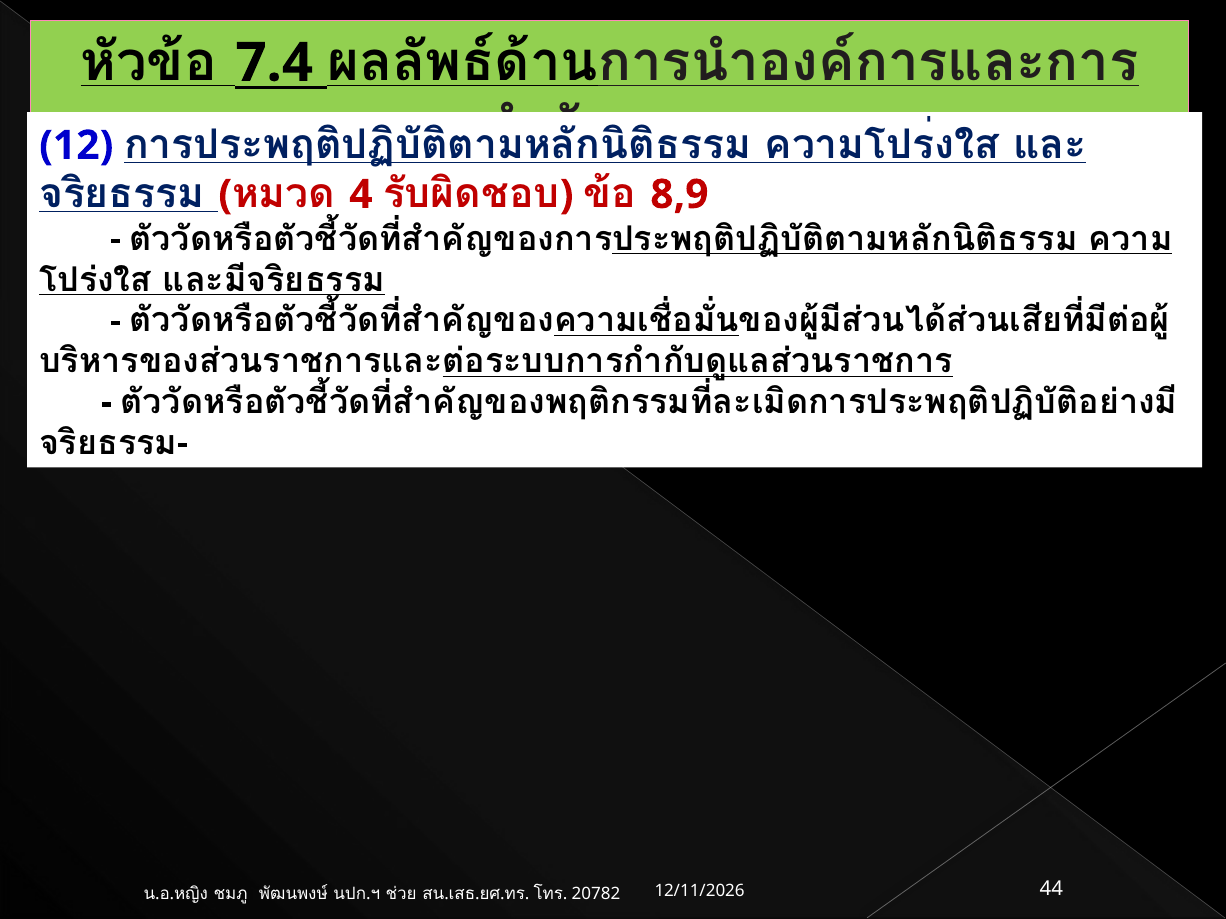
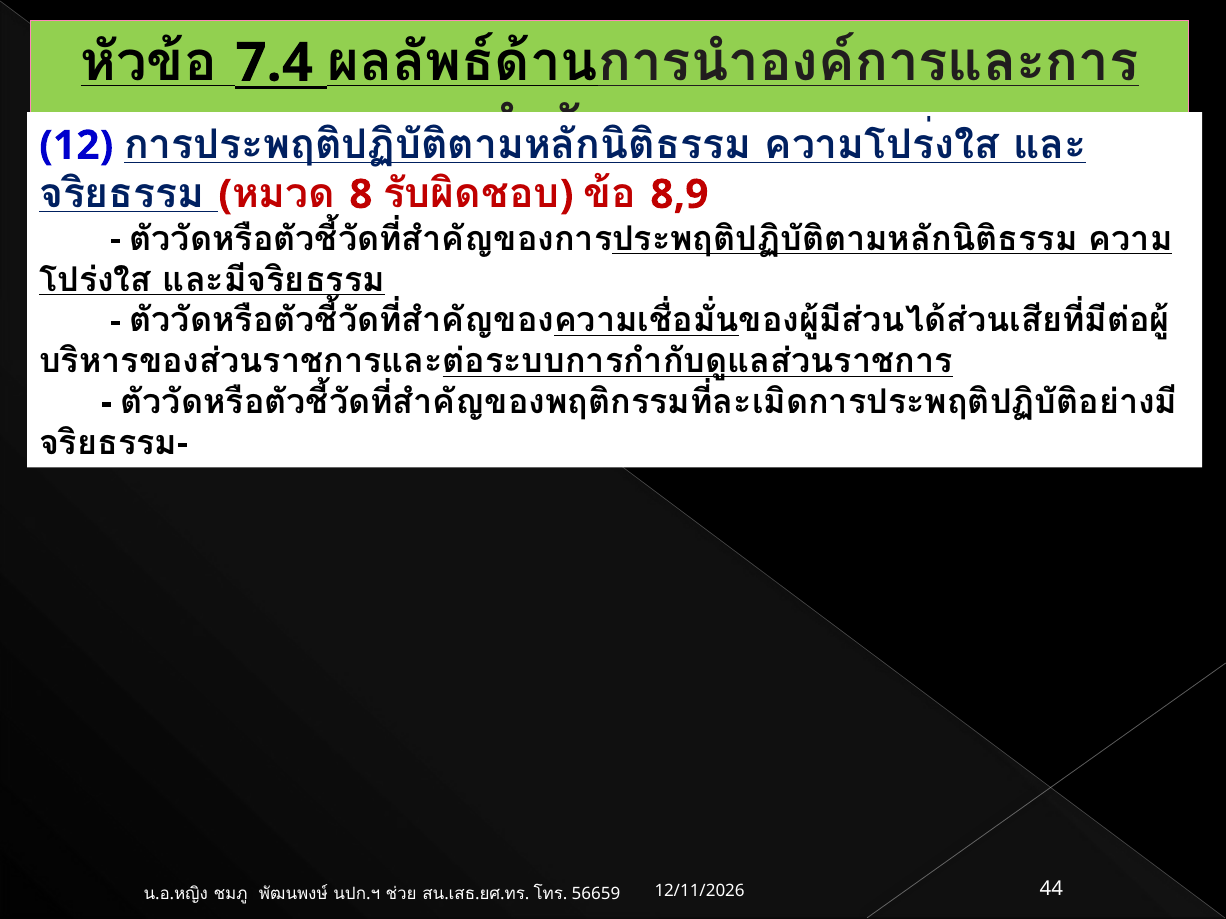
4: 4 -> 8 (361, 195)
20782: 20782 -> 56659 (596, 894)
